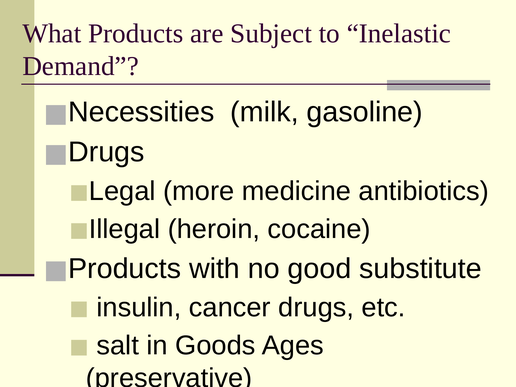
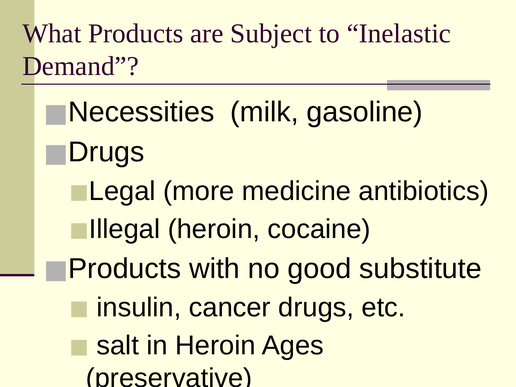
in Goods: Goods -> Heroin (215, 346)
